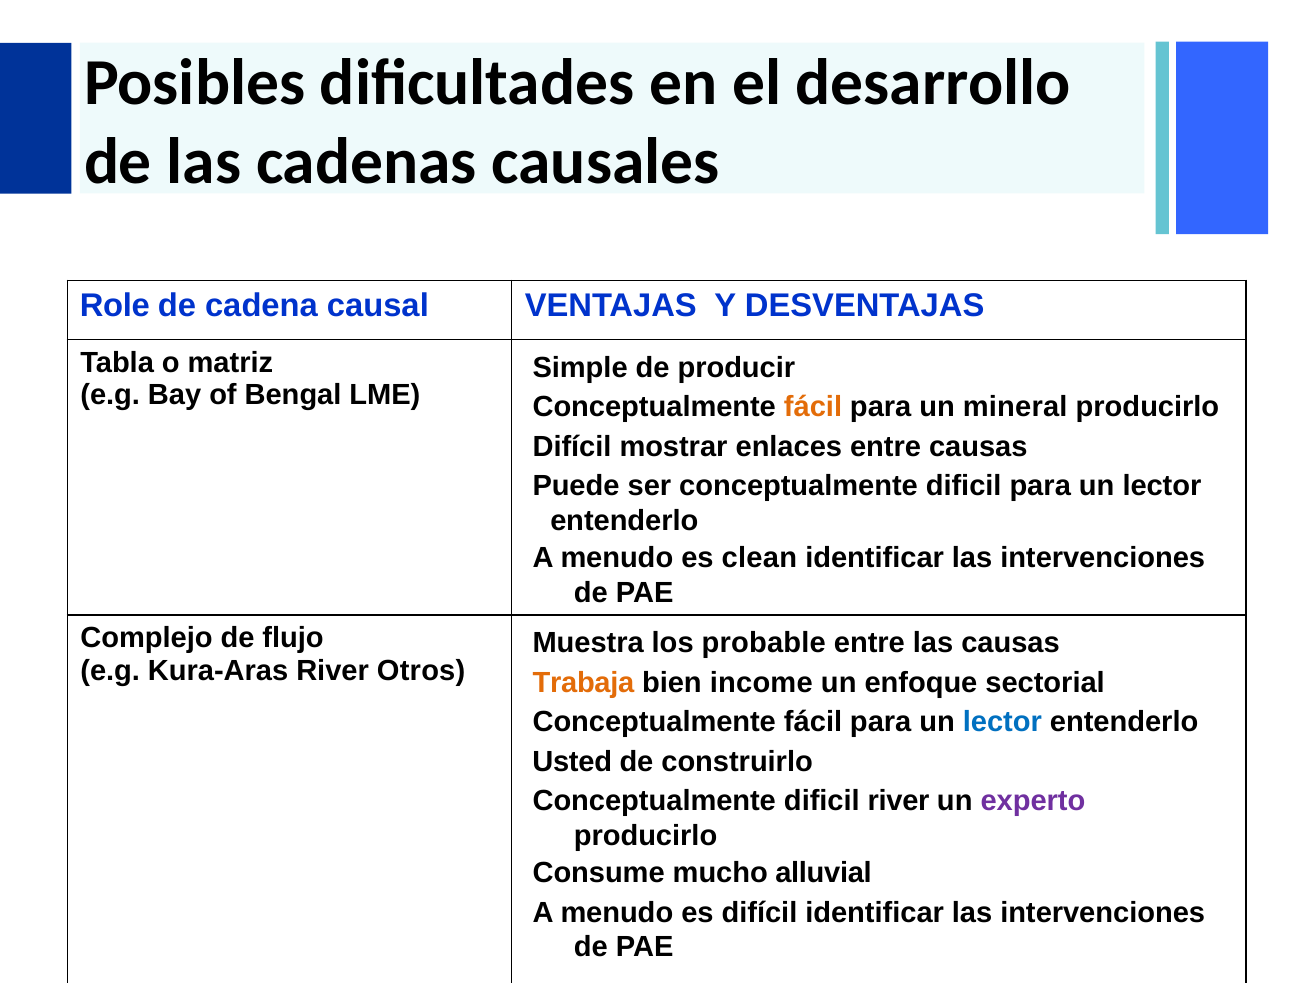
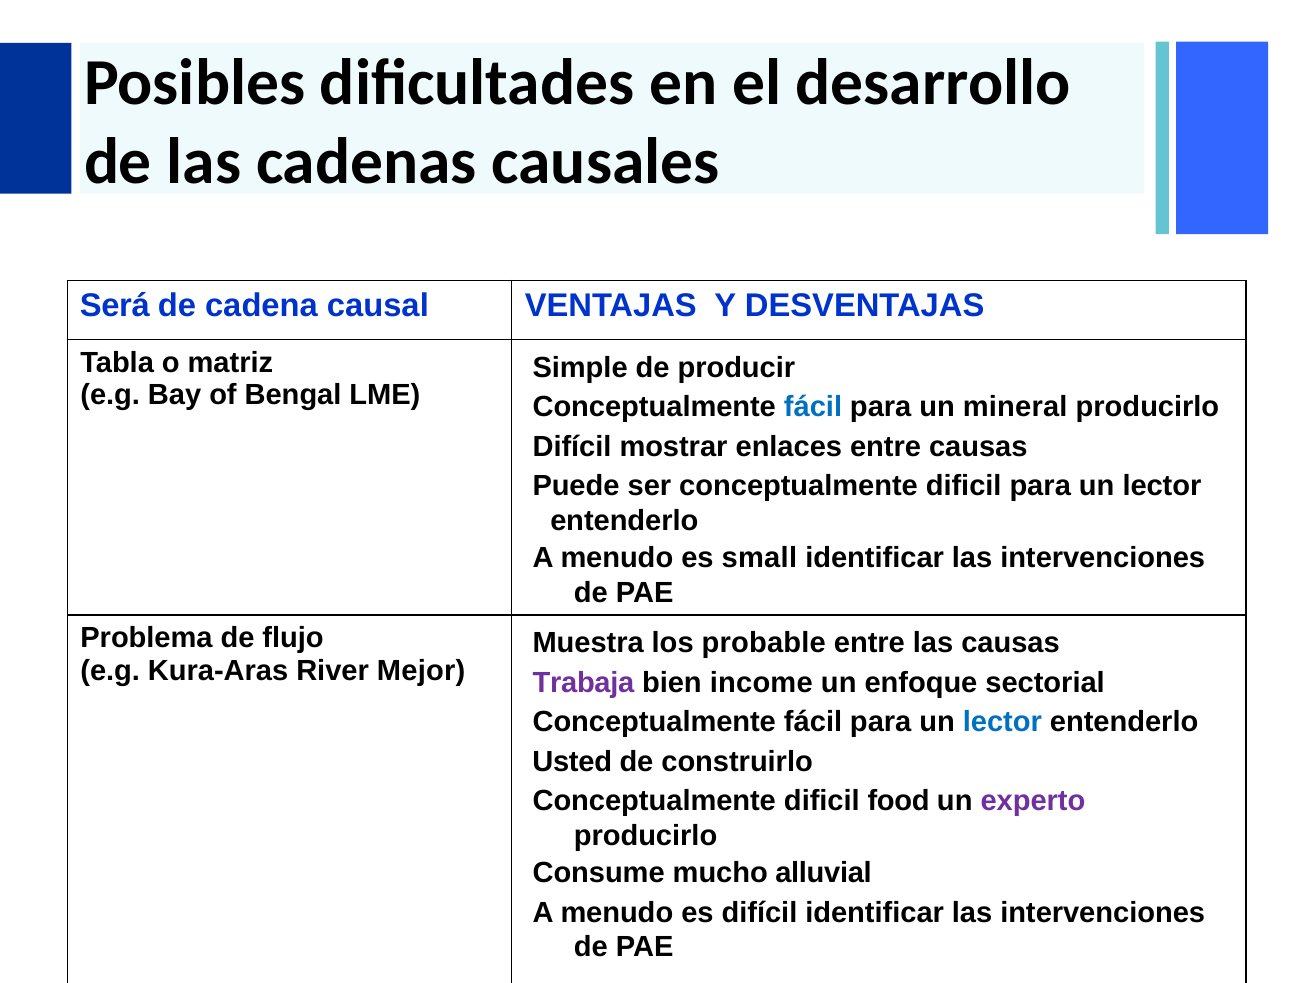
Role: Role -> Será (115, 306)
fácil colour: orange -> blue (813, 407)
clean: clean -> small (759, 558)
Complejo: Complejo -> Problema (146, 638)
Otros: Otros -> Mejor (421, 670)
Trabaja colour: orange -> purple (583, 682)
dificil river: river -> food (899, 801)
